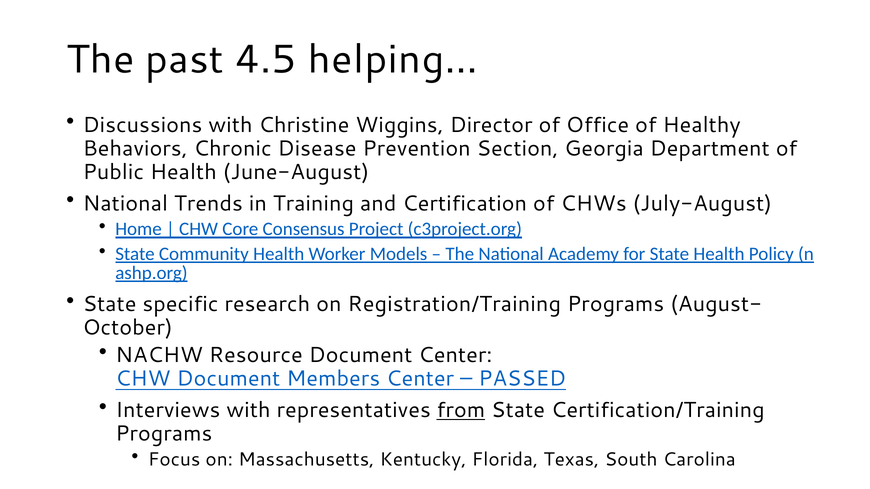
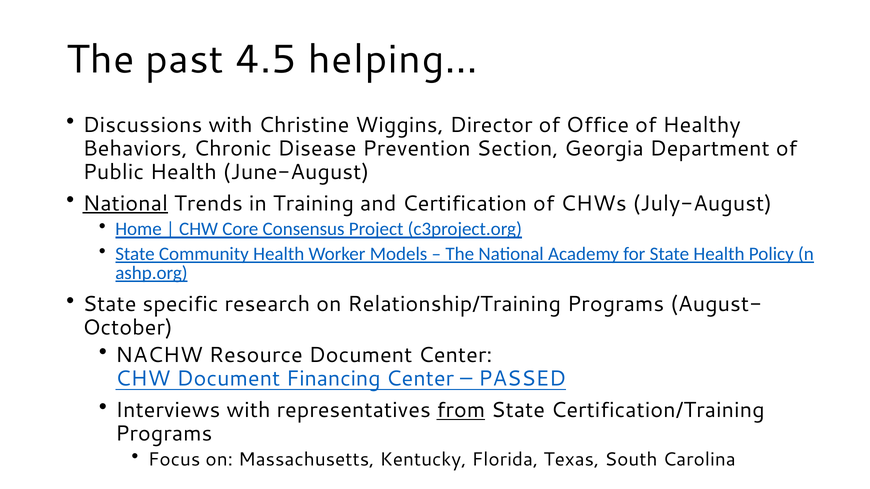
National underline: none -> present (125, 204)
Registration/Training: Registration/Training -> Relationship/Training (454, 304)
Members: Members -> Financing (333, 379)
